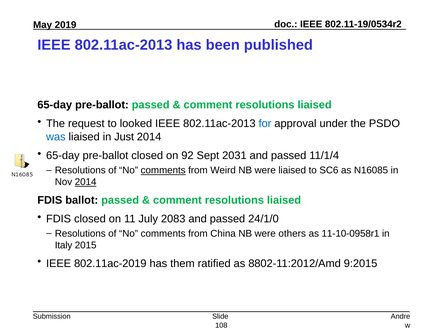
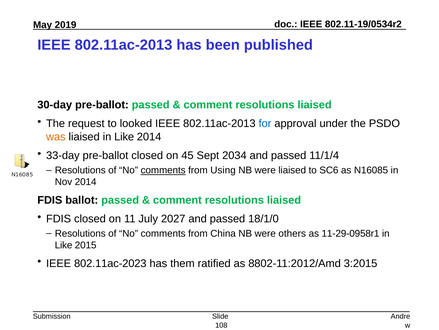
65-day: 65-day -> 30-day (55, 105)
was colour: blue -> orange (56, 137)
liaised in Just: Just -> Like (124, 137)
65-day: 65-day -> 33-day (63, 155)
92: 92 -> 45 (187, 155)
2031: 2031 -> 2034 (234, 155)
Weird: Weird -> Using (223, 170)
2014 underline: present -> none (86, 182)
2083: 2083 -> 2027 (173, 218)
24/1/0: 24/1/0 -> 18/1/0 (263, 218)
11-10-0958r1: 11-10-0958r1 -> 11-29-0958r1 (351, 233)
Italy: Italy -> Like (64, 245)
802.11ac-2019: 802.11ac-2019 -> 802.11ac-2023 (110, 263)
9:2015: 9:2015 -> 3:2015 (361, 263)
